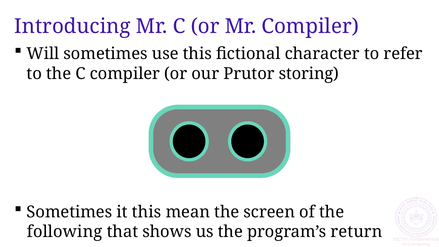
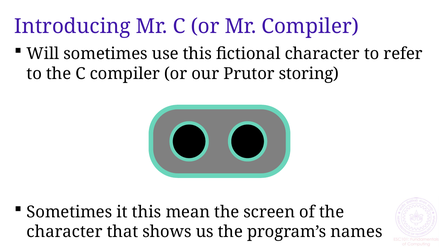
following: following -> character (65, 232)
return: return -> names (357, 232)
